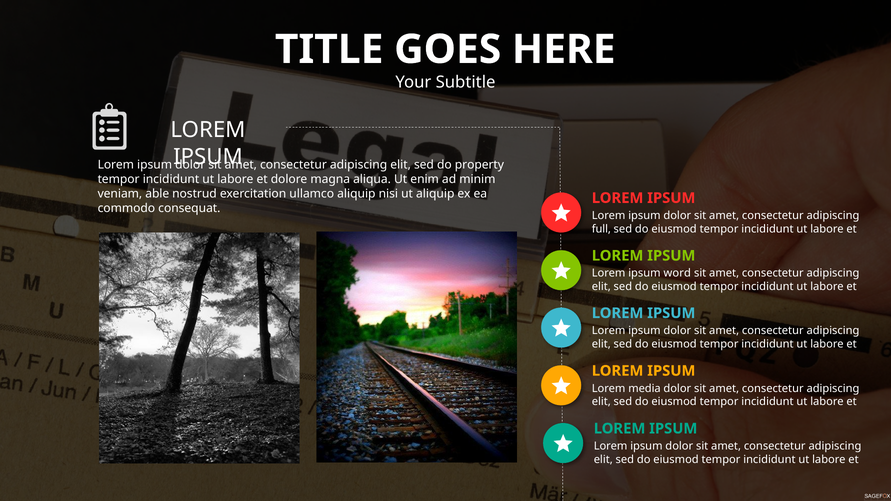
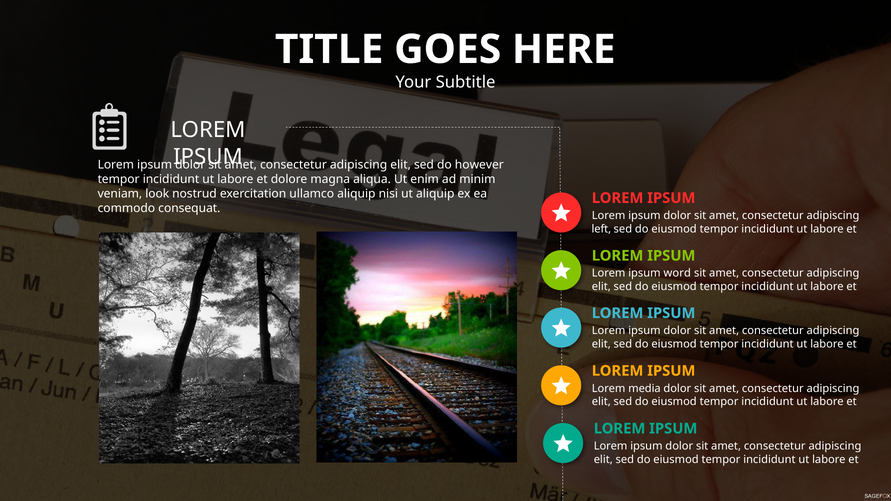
property: property -> however (479, 165)
able: able -> look (157, 194)
full: full -> left (601, 229)
